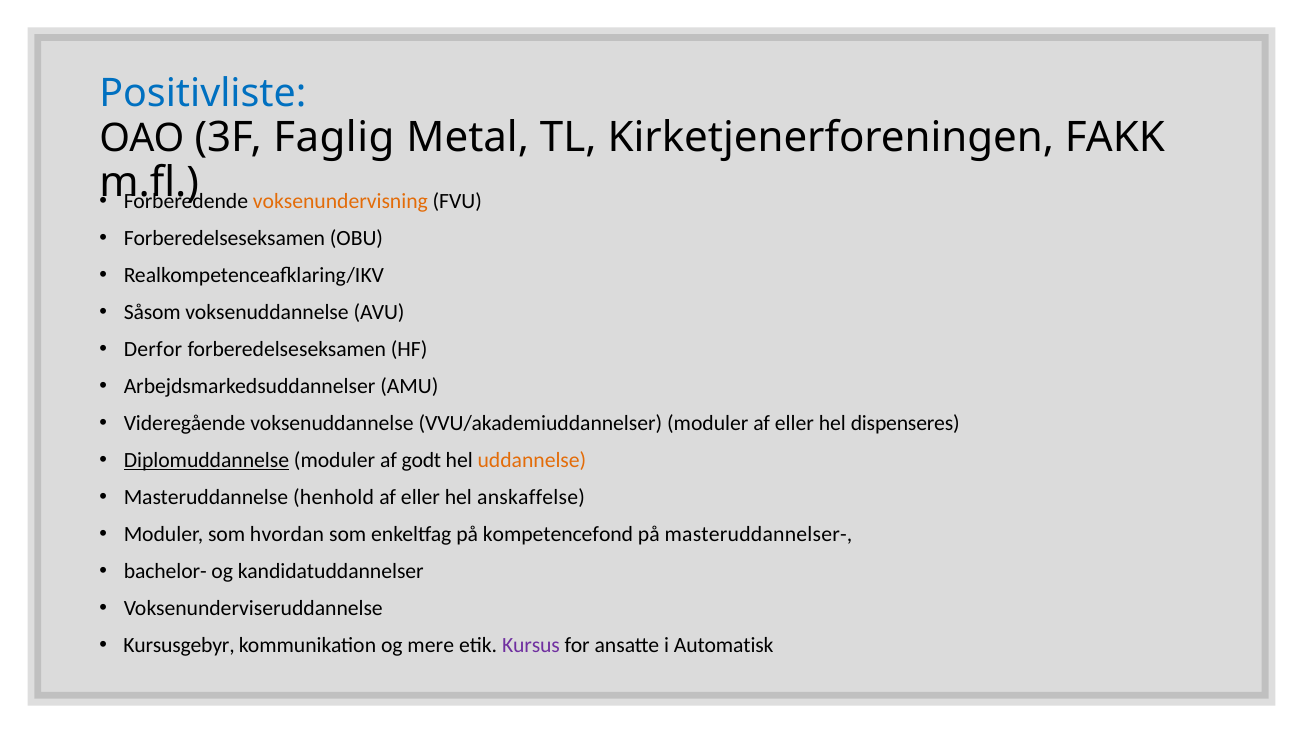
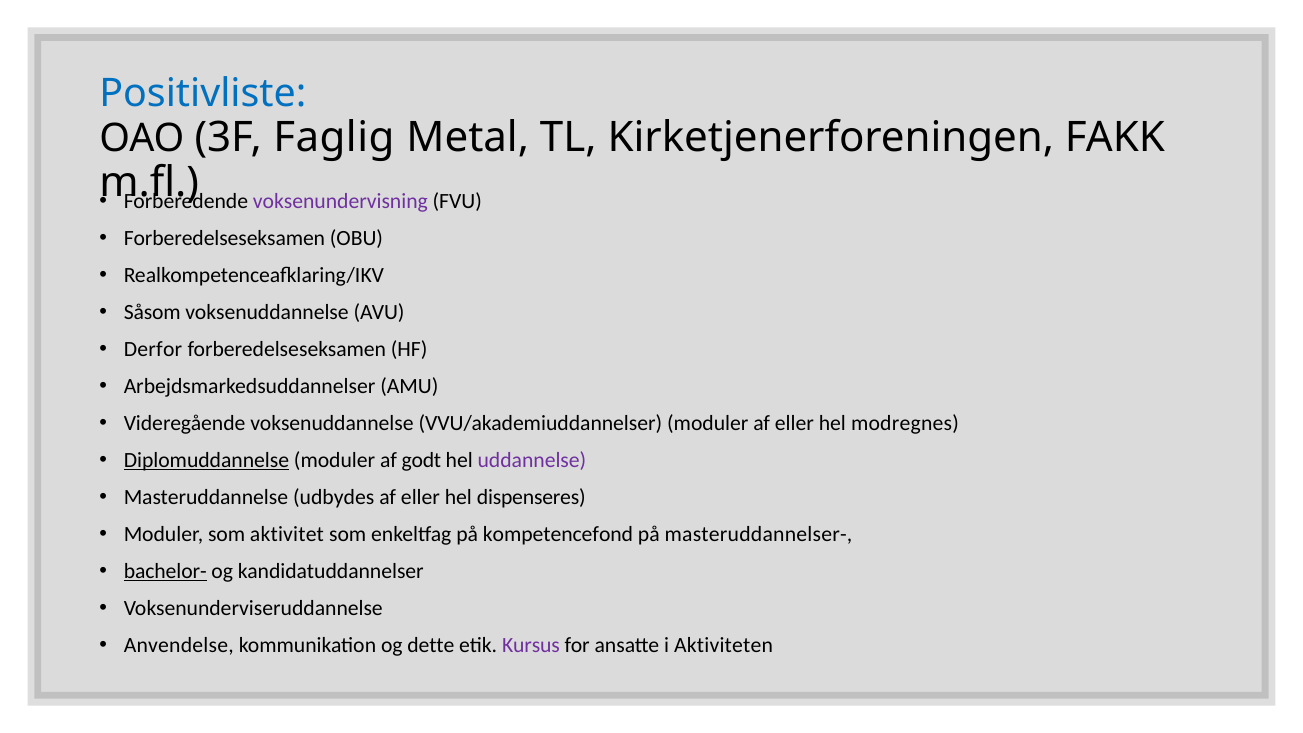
voksenundervisning colour: orange -> purple (340, 201)
dispenseres: dispenseres -> modregnes (905, 423)
uddannelse colour: orange -> purple (532, 460)
henhold: henhold -> udbydes (334, 497)
anskaffelse: anskaffelse -> dispenseres (531, 497)
hvordan: hvordan -> aktivitet (287, 534)
bachelor- underline: none -> present (165, 571)
Kursusgebyr: Kursusgebyr -> Anvendelse (179, 645)
mere: mere -> dette (431, 645)
Automatisk: Automatisk -> Aktiviteten (724, 645)
